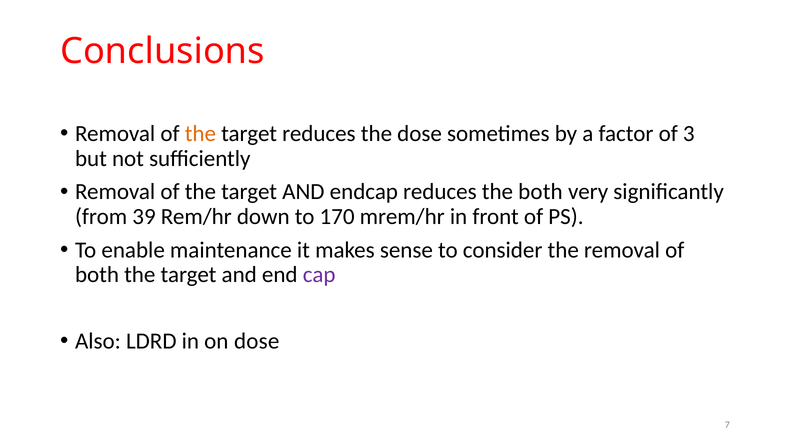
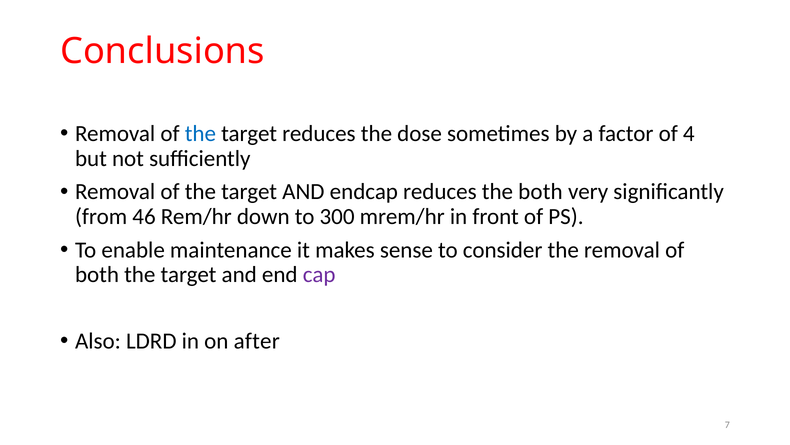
the colour: orange -> blue (200, 134)
3: 3 -> 4 (689, 134)
39: 39 -> 46 (144, 216)
170: 170 -> 300 (337, 216)
on dose: dose -> after (257, 341)
